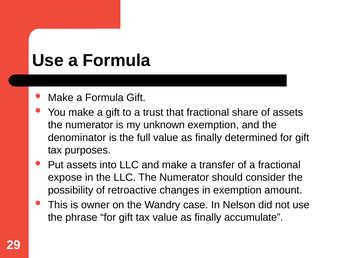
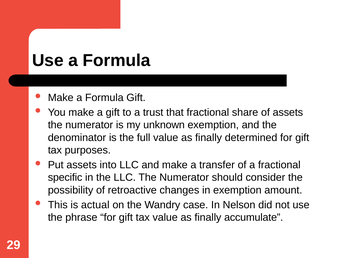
expose: expose -> specific (65, 177)
owner: owner -> actual (95, 205)
